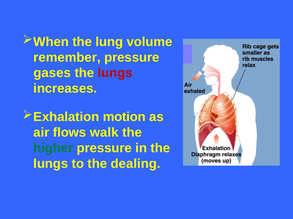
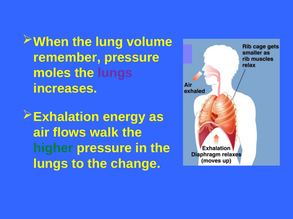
gases: gases -> moles (52, 73)
lungs colour: red -> purple (115, 73)
motion: motion -> energy (124, 117)
dealing: dealing -> change (136, 164)
